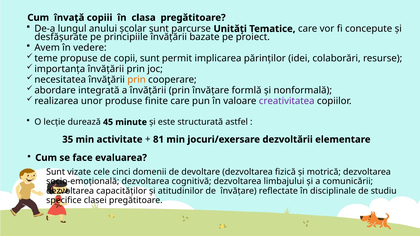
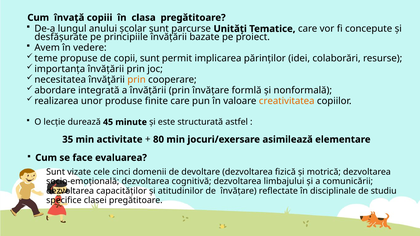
creativitatea colour: purple -> orange (287, 101)
81: 81 -> 80 (159, 140)
dezvoltării: dezvoltării -> asimilează (288, 140)
